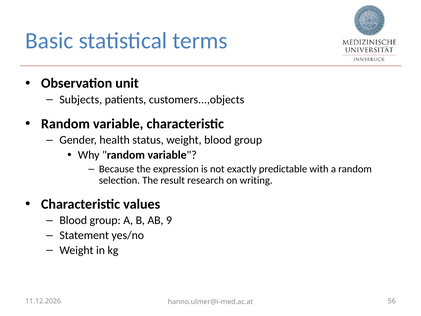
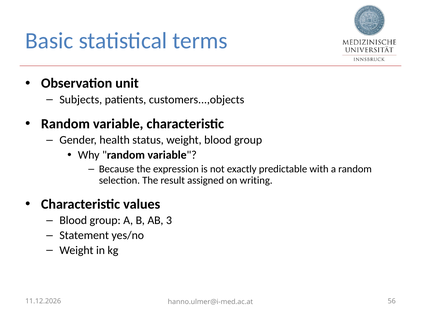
research: research -> assigned (206, 180)
9: 9 -> 3 (169, 220)
